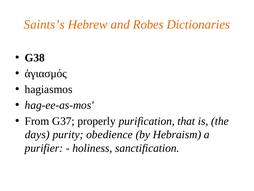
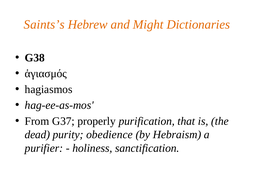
Robes: Robes -> Might (148, 24)
days: days -> dead (37, 134)
